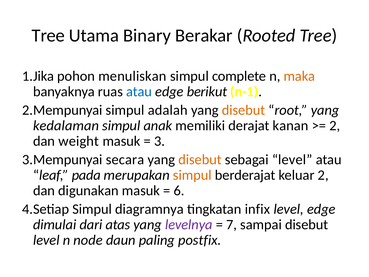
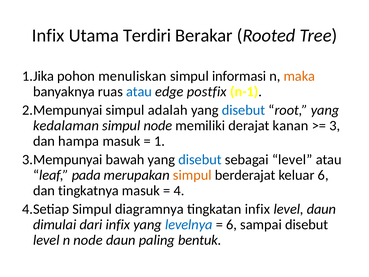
Tree: Tree -> Infix (48, 35)
Binary: Binary -> Terdiri (147, 35)
complete: complete -> informasi (239, 76)
berikut: berikut -> postfix (207, 92)
disebut colour: orange -> blue (243, 110)
simpul anak: anak -> node (158, 125)
2: 2 -> 3 (335, 125)
weight: weight -> hampa (79, 141)
3: 3 -> 1 (160, 141)
secara: secara -> bawah (125, 159)
disebut colour: orange -> blue (200, 159)
keluar 2: 2 -> 6 (323, 175)
digunakan: digunakan -> tingkatnya (89, 190)
6: 6 -> 4 (179, 190)
level edge: edge -> daun (321, 209)
dari atas: atas -> infix (118, 224)
levelnya colour: purple -> blue (189, 224)
7: 7 -> 6 (232, 224)
postfix: postfix -> bentuk (200, 240)
